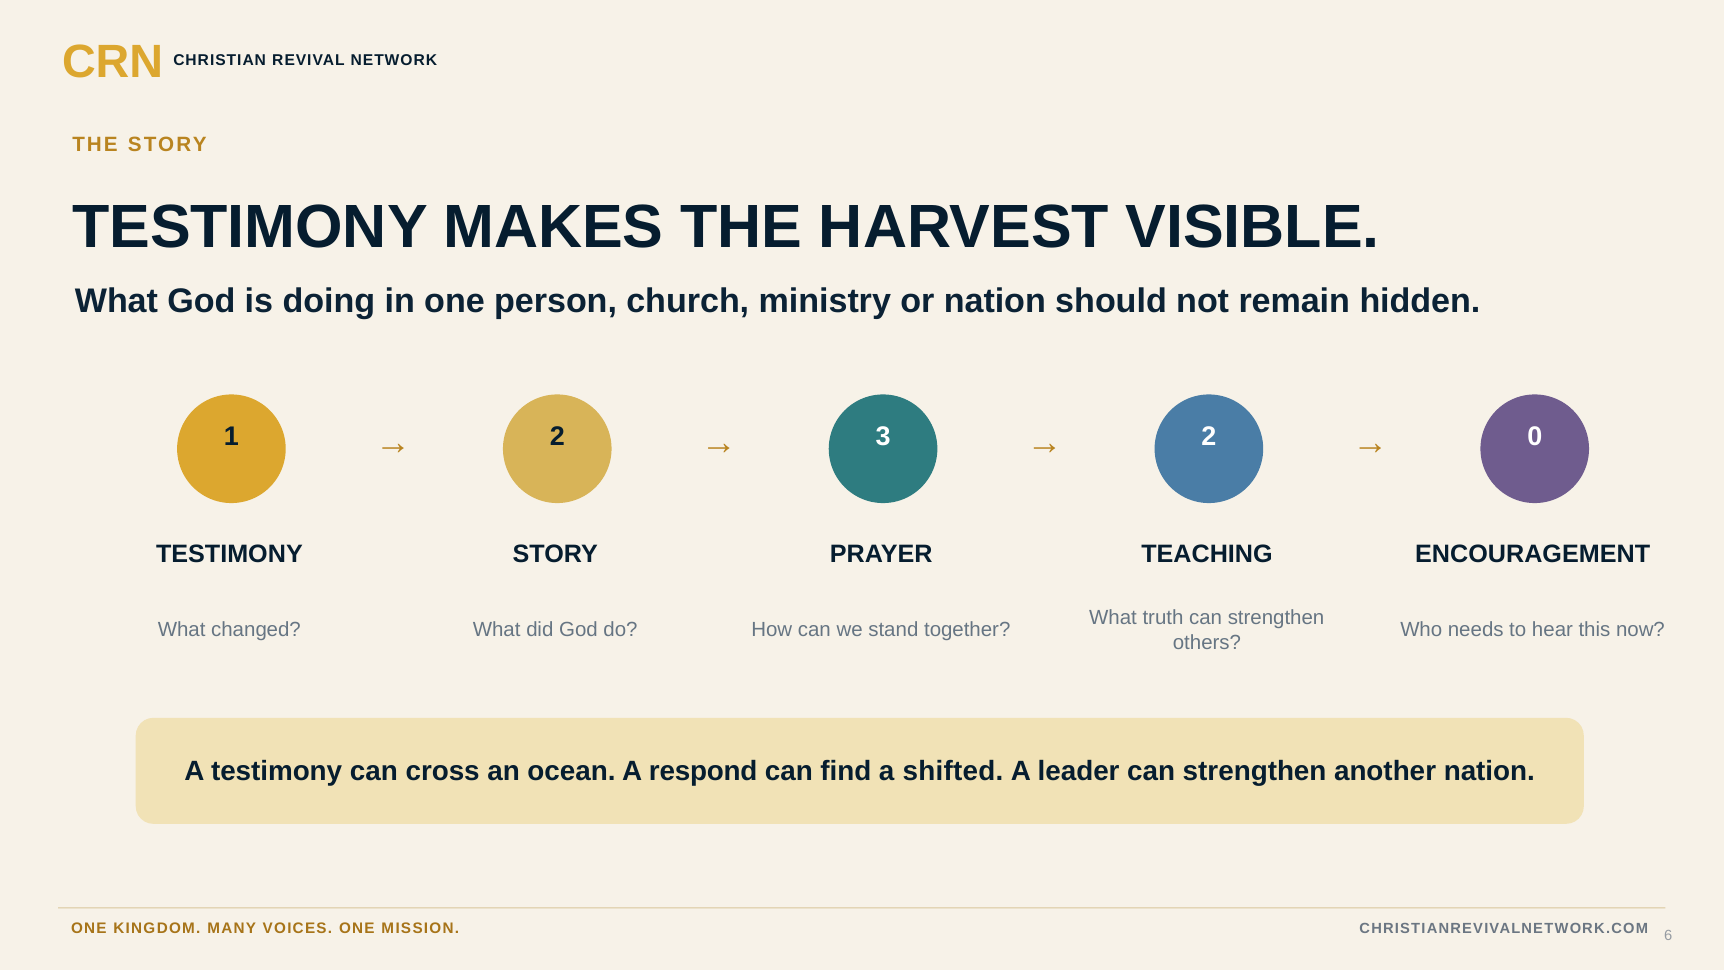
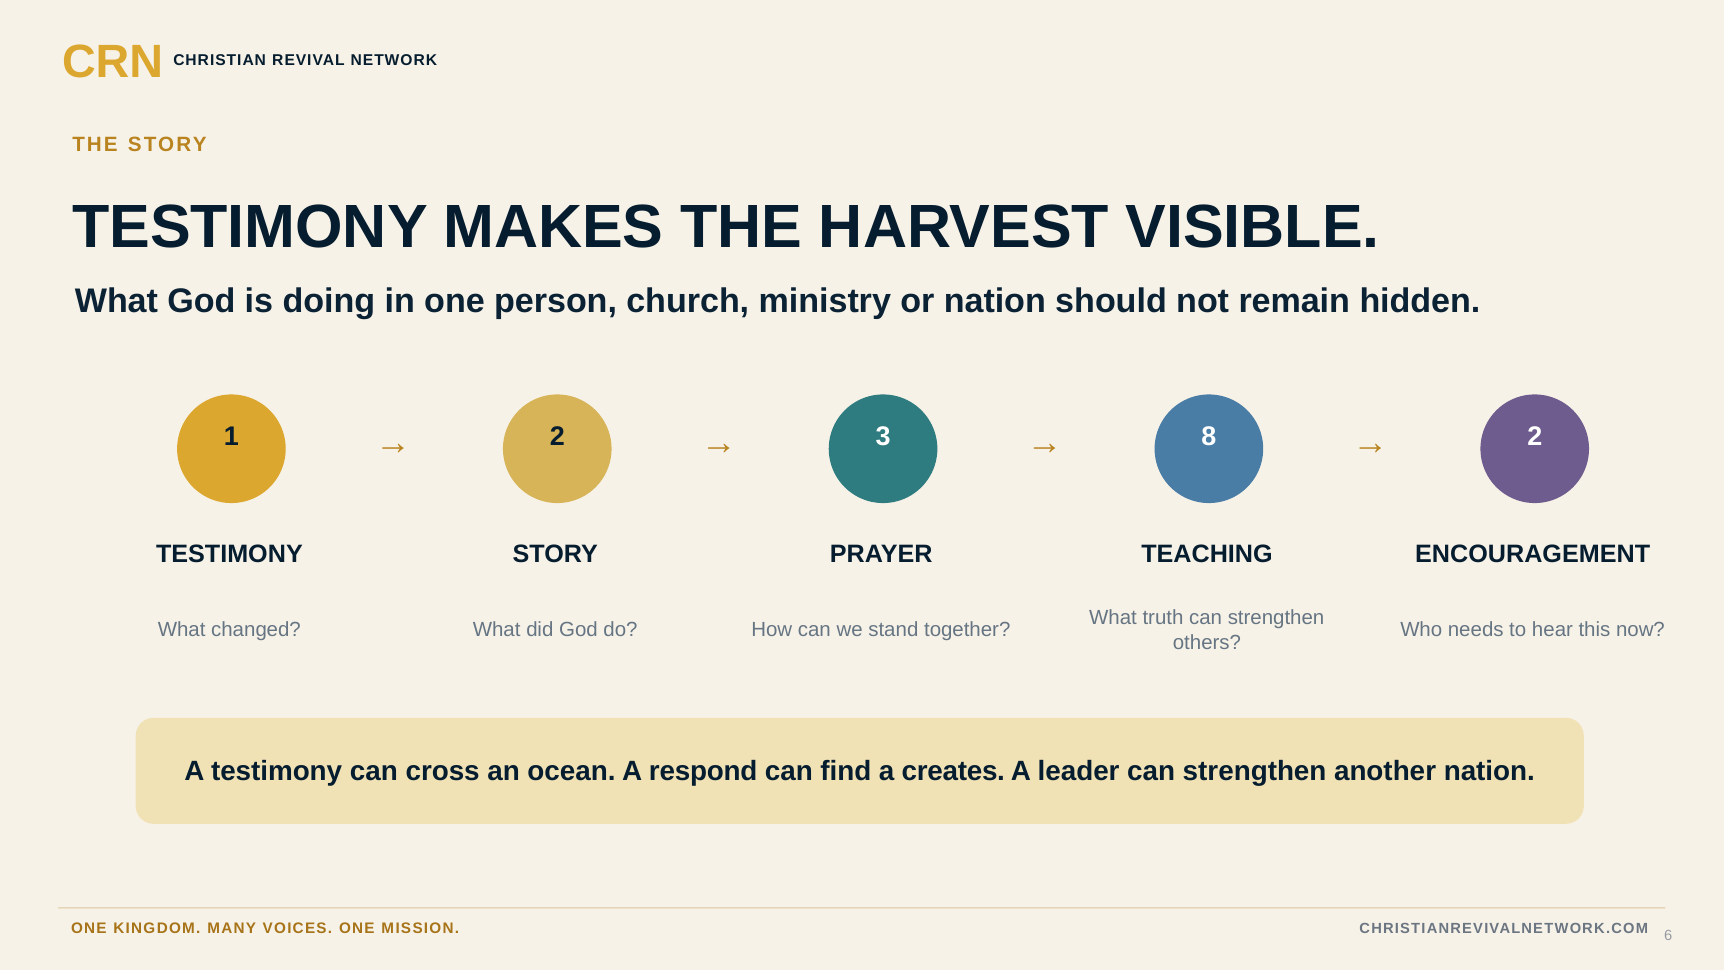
2: 2 -> 8 (1209, 436)
0: 0 -> 2 (1535, 436)
shifted: shifted -> creates (953, 771)
